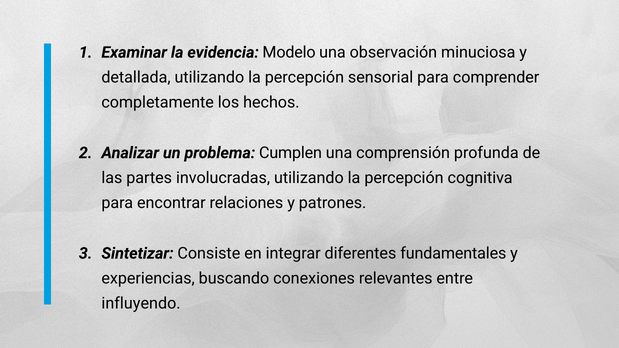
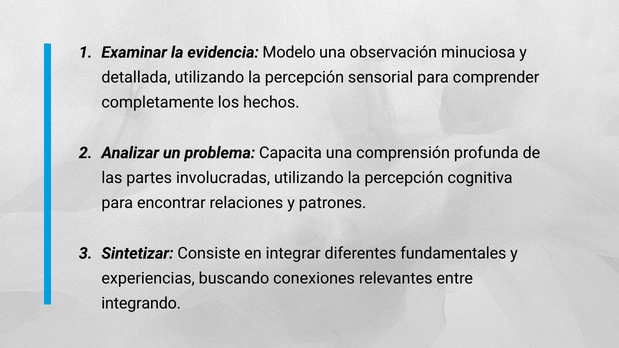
Cumplen: Cumplen -> Capacita (291, 153)
influyendo: influyendo -> integrando (141, 304)
